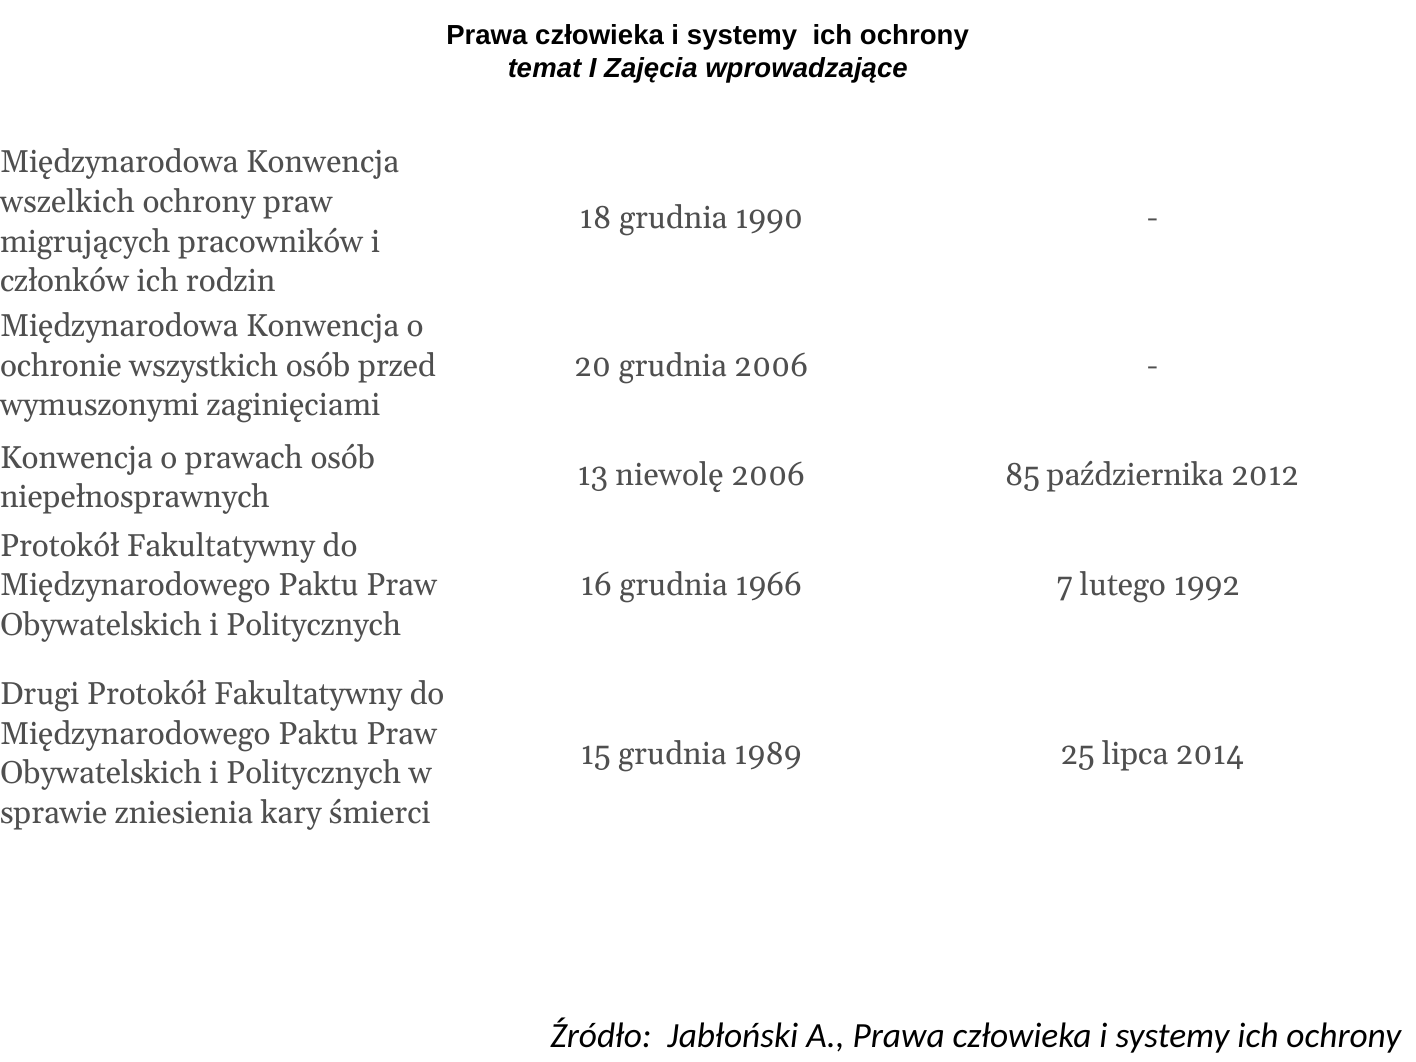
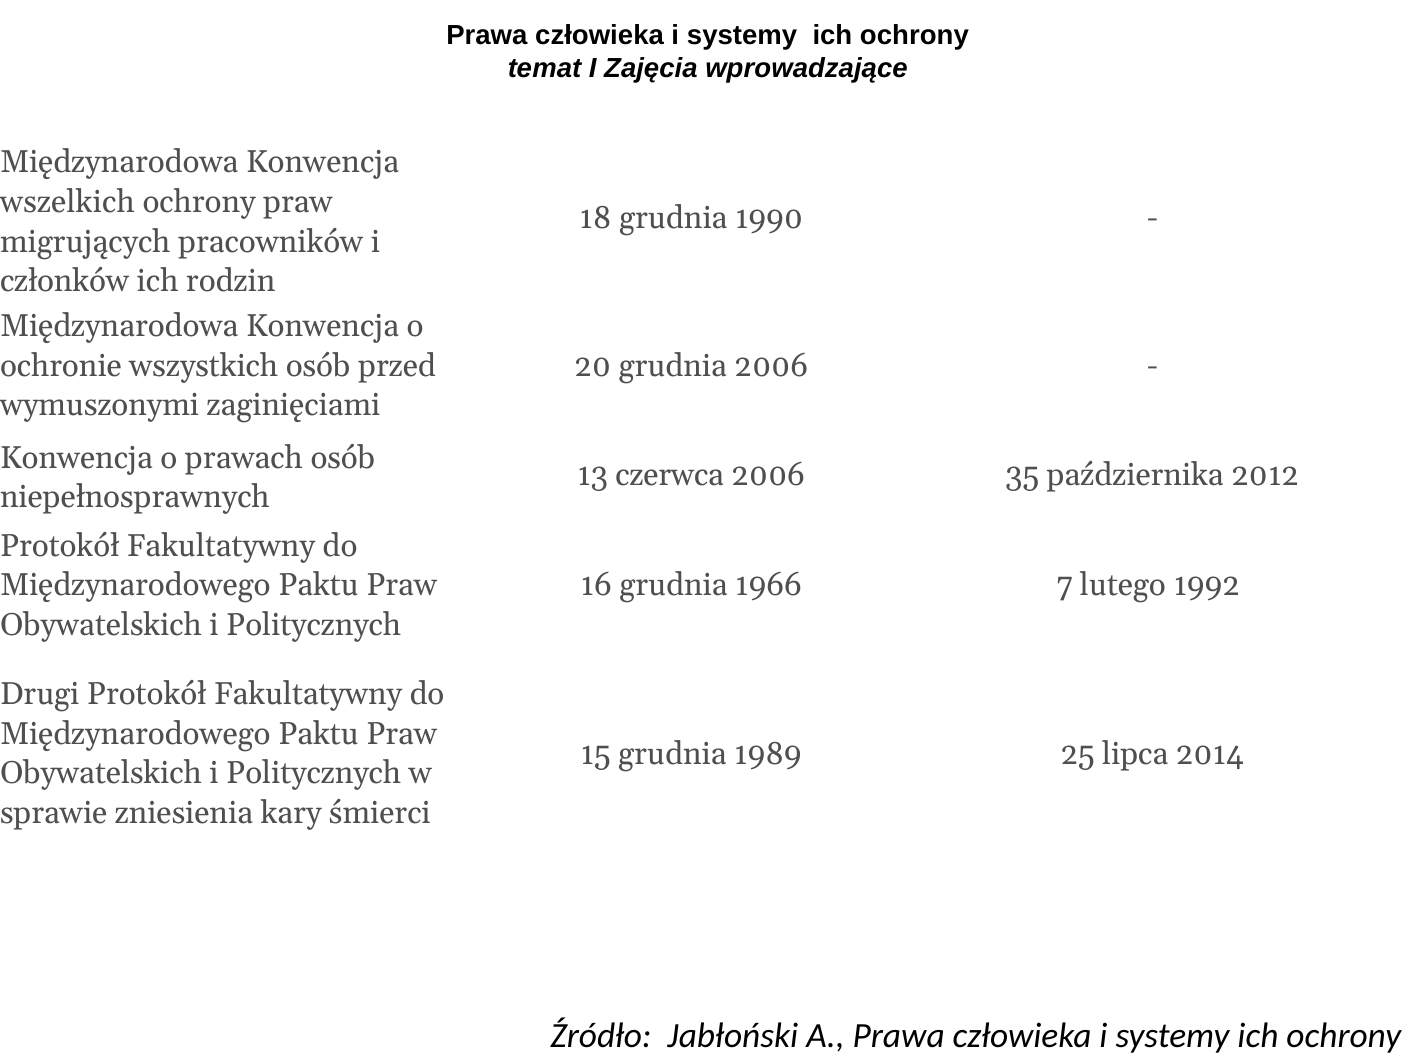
niewolę: niewolę -> czerwca (670, 476)
85: 85 -> 35 (1022, 476)
